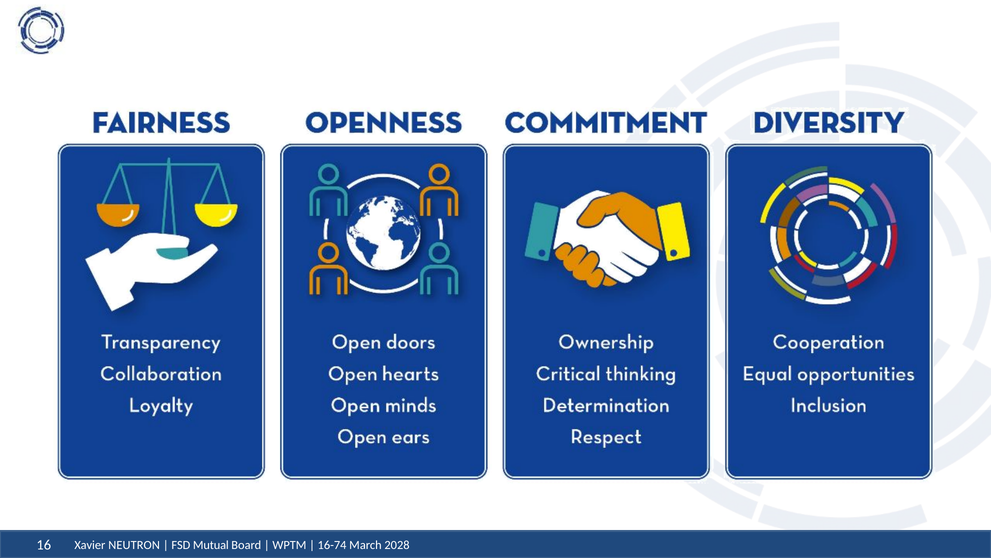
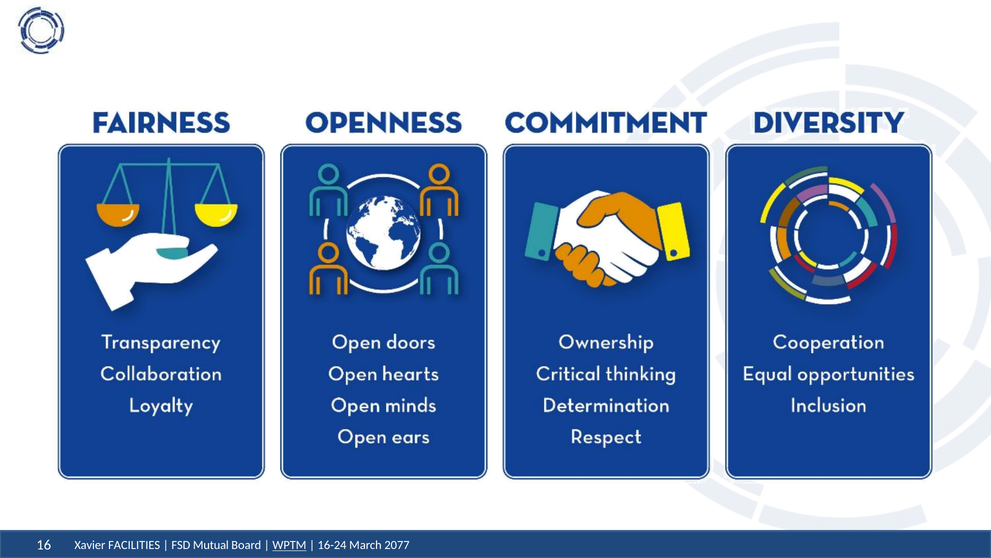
NEUTRON: NEUTRON -> FACILITIES (134, 545)
WPTM underline: none -> present (289, 545)
16-74: 16-74 -> 16-24 (332, 545)
2028: 2028 -> 2077 (397, 545)
